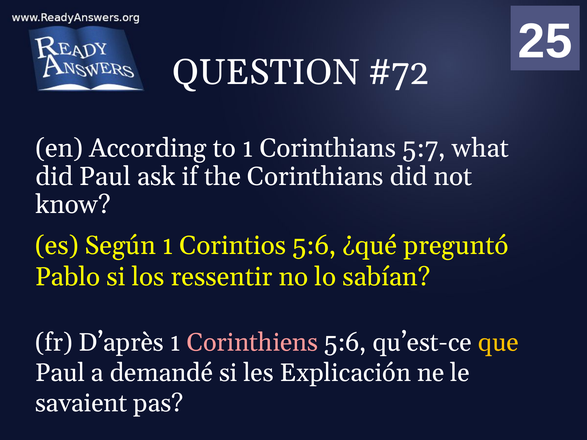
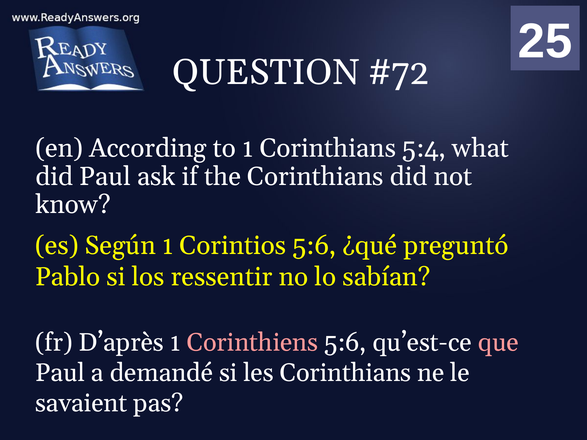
5:7: 5:7 -> 5:4 (424, 148)
que colour: yellow -> pink (498, 343)
les Explicación: Explicación -> Corinthians (345, 373)
